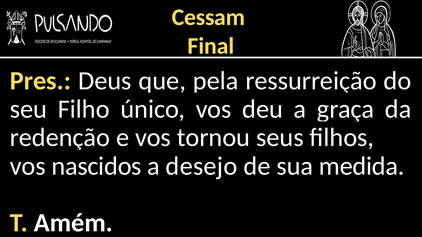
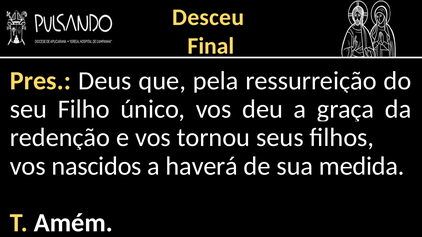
Cessam: Cessam -> Desceu (208, 17)
desejo: desejo -> haverá (202, 166)
